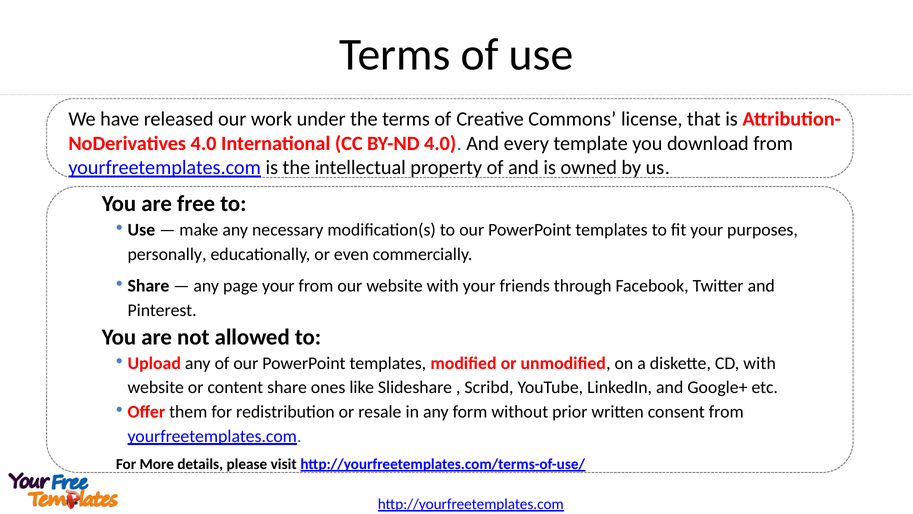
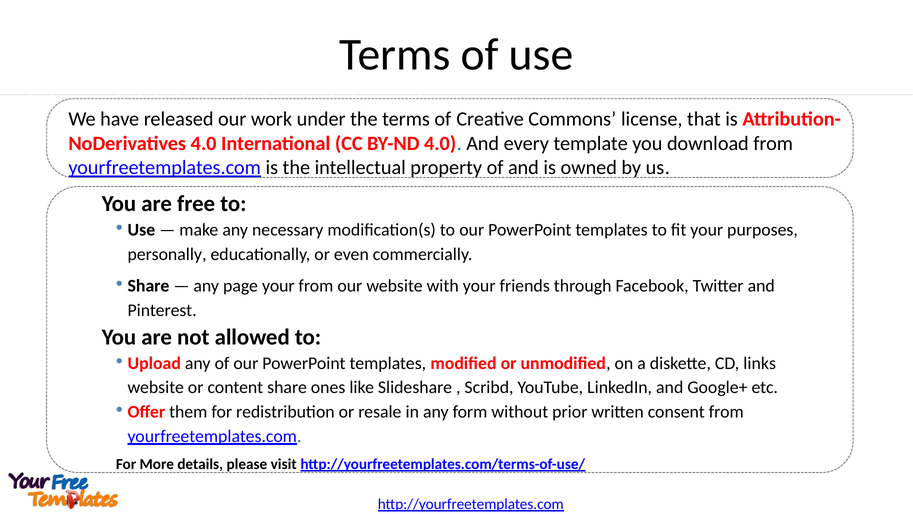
CD with: with -> links (760, 363)
